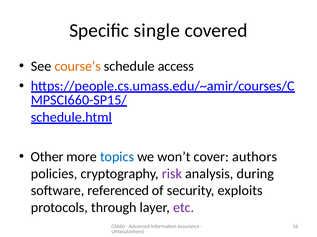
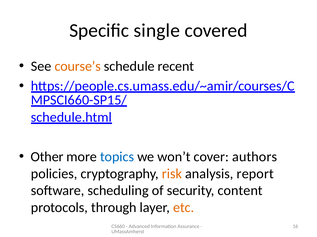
access: access -> recent (176, 67)
risk colour: purple -> orange (172, 174)
during: during -> report (255, 174)
referenced: referenced -> scheduling (118, 191)
exploits: exploits -> content (240, 191)
etc colour: purple -> orange (184, 208)
